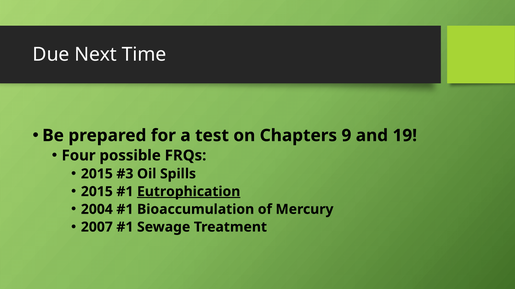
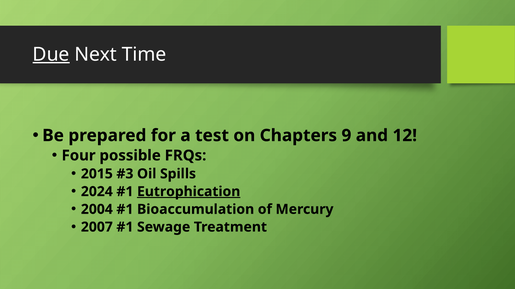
Due underline: none -> present (51, 55)
19: 19 -> 12 (405, 136)
2015: 2015 -> 2024 (97, 192)
